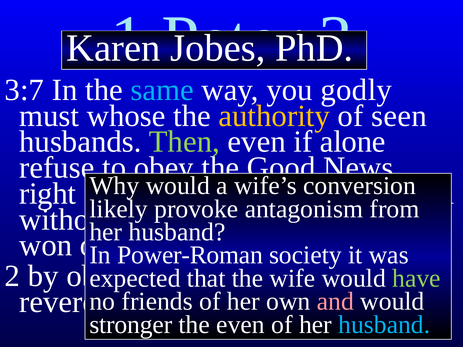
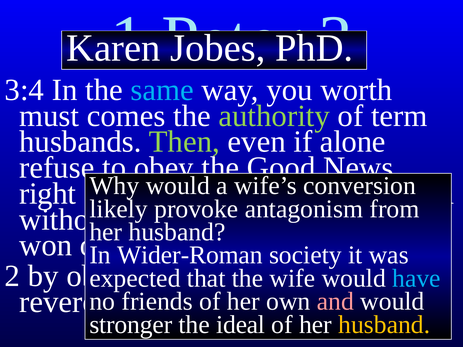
3:7: 3:7 -> 3:4 (24, 90)
you godly: godly -> worth (356, 90)
whose: whose -> comes (126, 116)
authority colour: yellow -> light green (274, 116)
seen: seen -> term (399, 116)
Power-Roman: Power-Roman -> Wider-Roman (190, 255)
have colour: light green -> light blue (416, 279)
the even: even -> ideal (241, 325)
husband colour: light blue -> yellow (384, 325)
